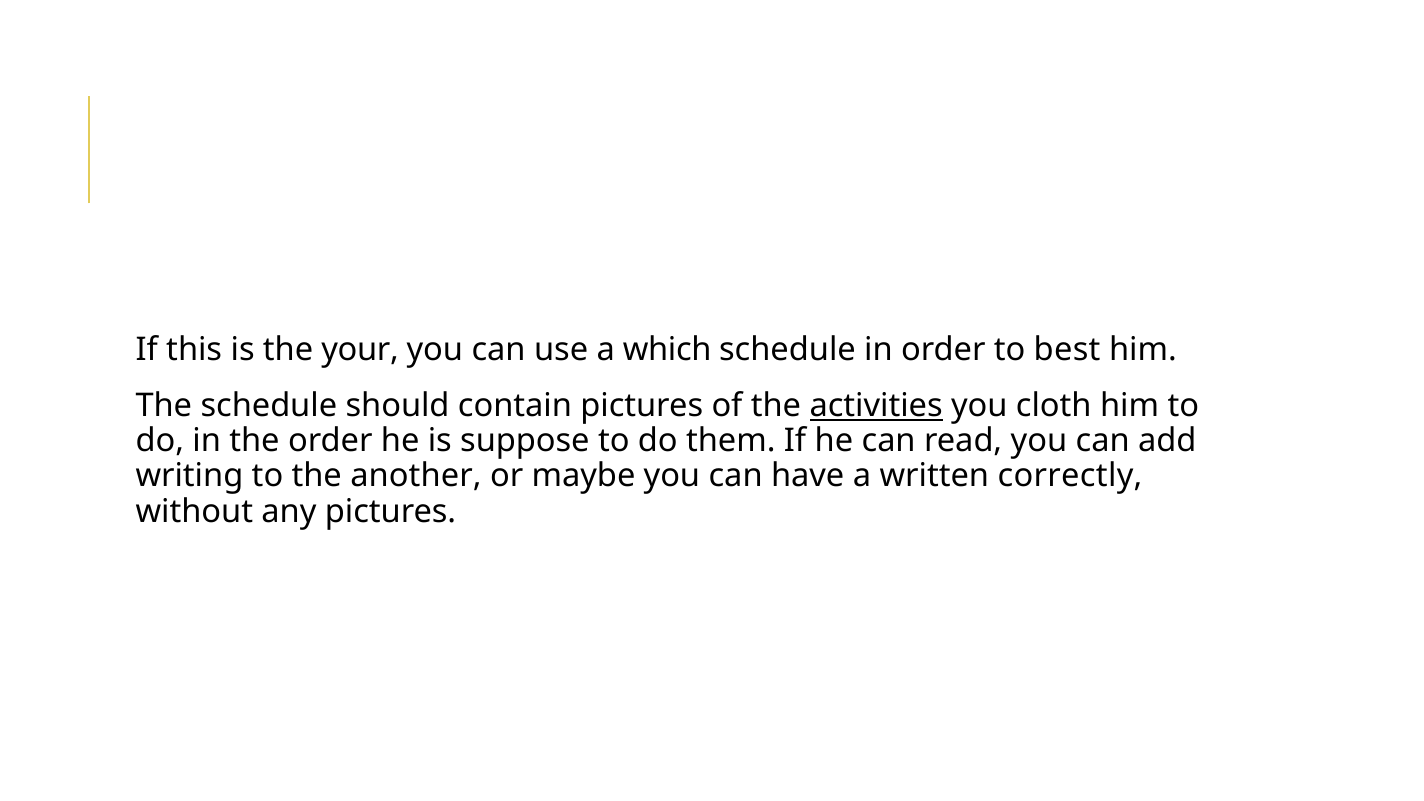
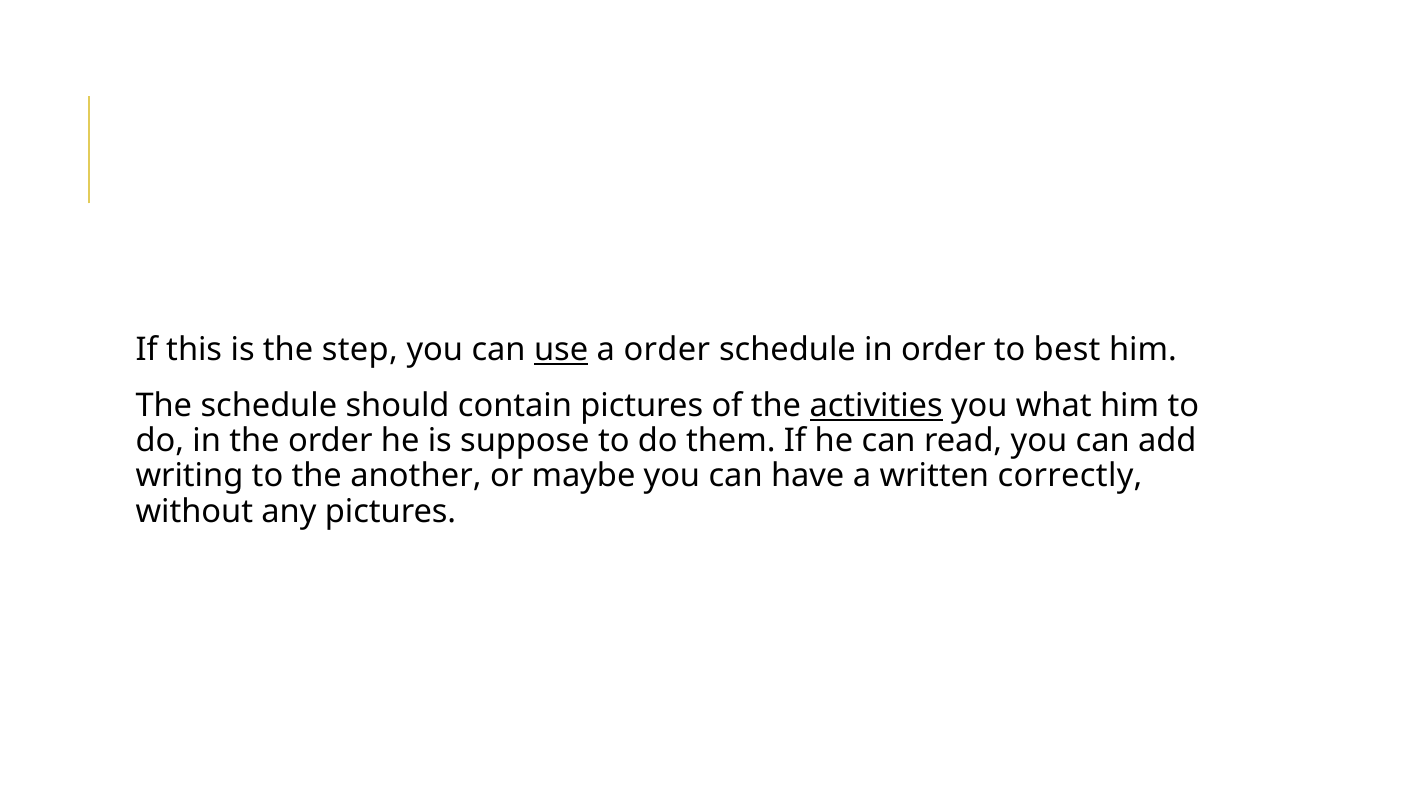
your: your -> step (360, 350)
use underline: none -> present (561, 350)
a which: which -> order (667, 350)
cloth: cloth -> what (1054, 406)
